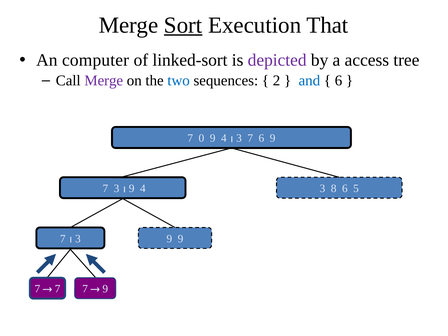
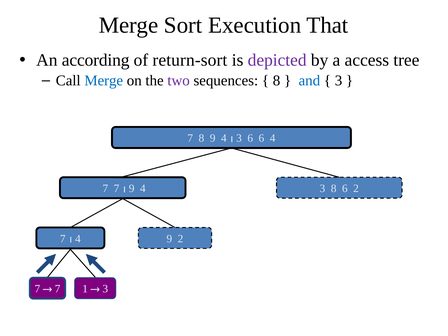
Sort underline: present -> none (183, 25)
computer: computer -> according (96, 60)
linked-sort: linked-sort -> return-sort (190, 60)
Merge colour: purple -> blue (104, 81)
two colour: blue -> purple (179, 81)
2: 2 -> 8 (277, 81)
6: 6 -> 3 (339, 81)
7 0: 0 -> 8 (201, 138)
3 7: 7 -> 6 (250, 138)
6 9: 9 -> 4 (273, 138)
7 3: 3 -> 7 (116, 188)
6 5: 5 -> 2 (356, 188)
3: 3 -> 4 (78, 239)
9 9: 9 -> 2 (181, 239)
7 7: 7 -> 1 (85, 289)
9: 9 -> 3 (105, 289)
